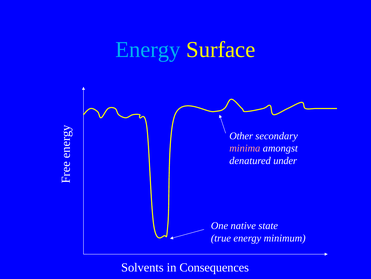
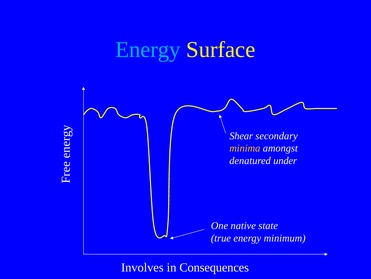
Other: Other -> Shear (241, 135)
minima colour: pink -> yellow (245, 148)
Solvents: Solvents -> Involves (142, 267)
